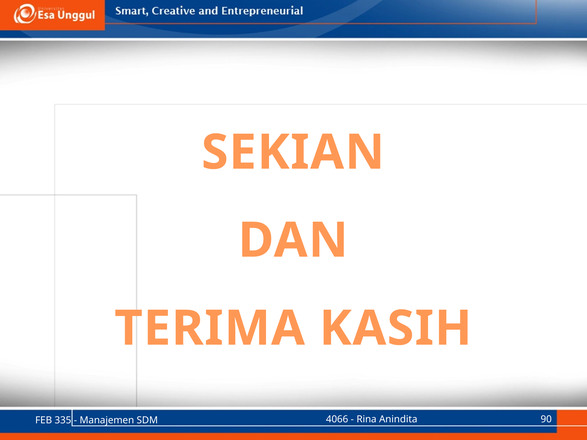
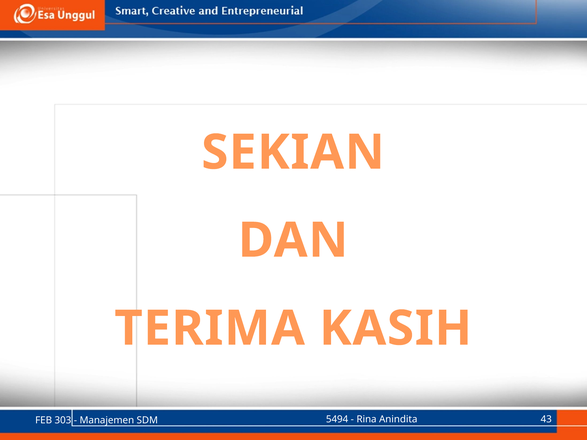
4066: 4066 -> 5494 (337, 420)
90: 90 -> 43 (546, 420)
335: 335 -> 303 (63, 420)
